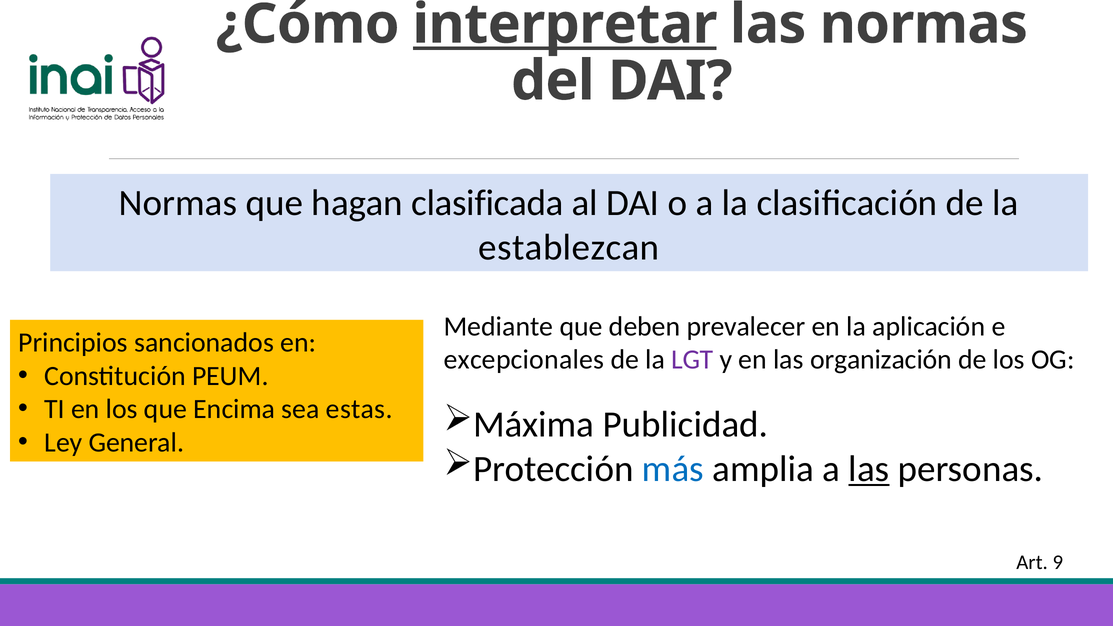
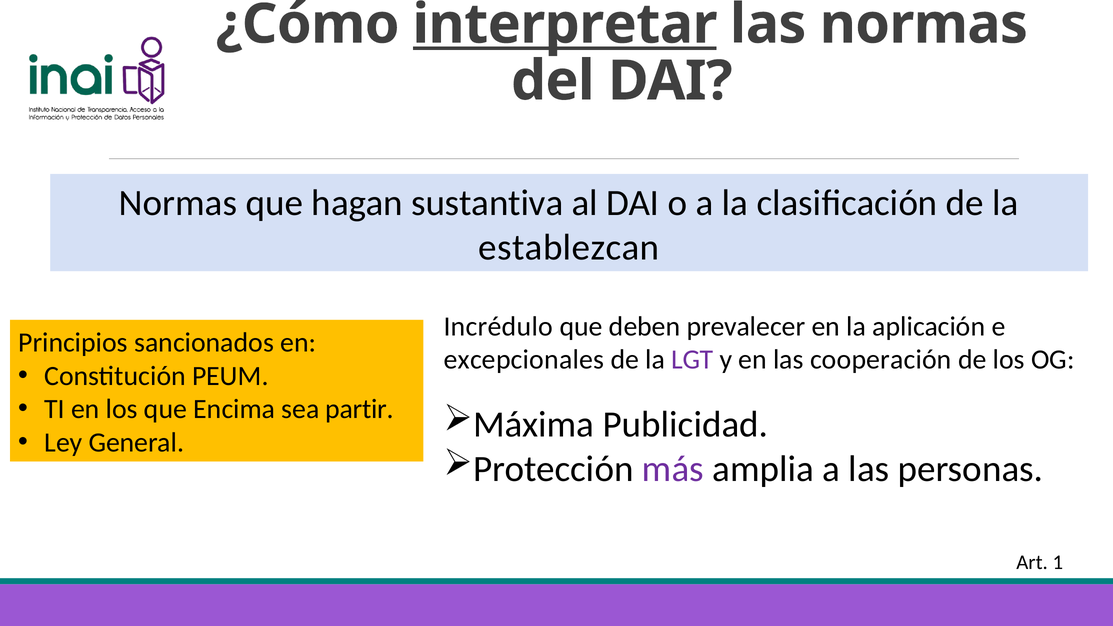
clasificada: clasificada -> sustantiva (487, 203)
Mediante: Mediante -> Incrédulo (498, 326)
organización: organización -> cooperación (881, 360)
estas: estas -> partir (360, 409)
más colour: blue -> purple (673, 469)
las underline: present -> none (869, 469)
9: 9 -> 1 (1058, 563)
